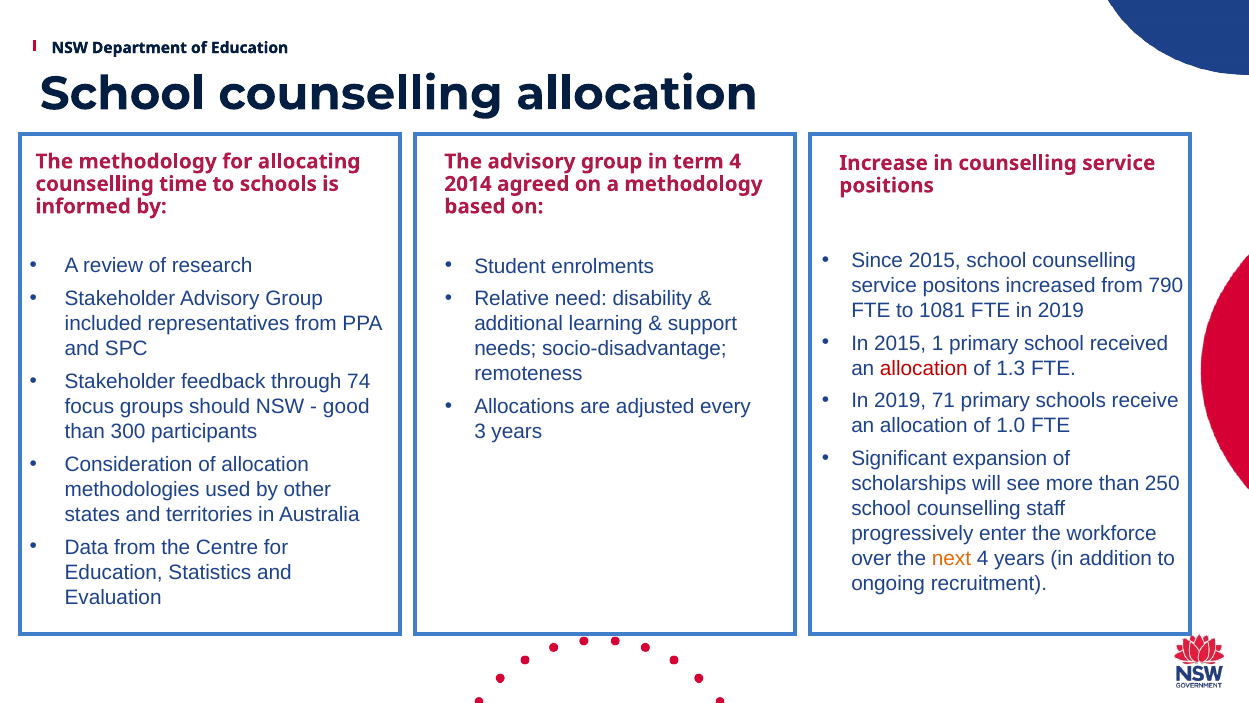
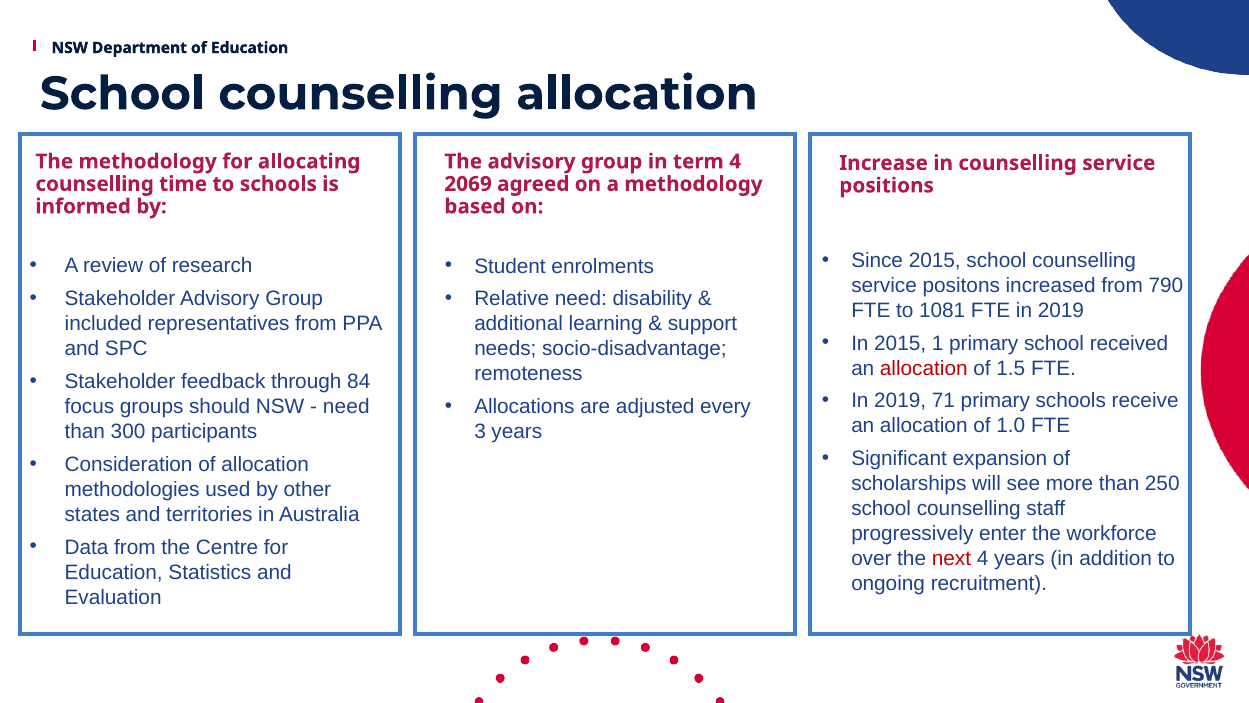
2014: 2014 -> 2069 (468, 184)
1.3: 1.3 -> 1.5 (1011, 368)
74: 74 -> 84 (359, 381)
good: good -> need (346, 406)
next colour: orange -> red (951, 558)
